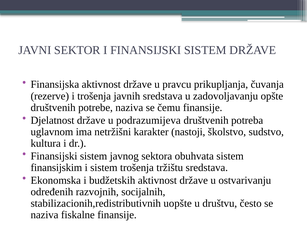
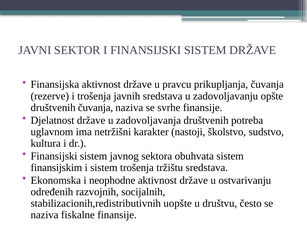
društvenih potrebe: potrebe -> čuvanja (96, 107)
čemu: čemu -> svrhe (169, 107)
podrazumijeva: podrazumijeva -> zadovoljavanja (148, 120)
budžetskih: budžetskih -> neophodne (112, 180)
